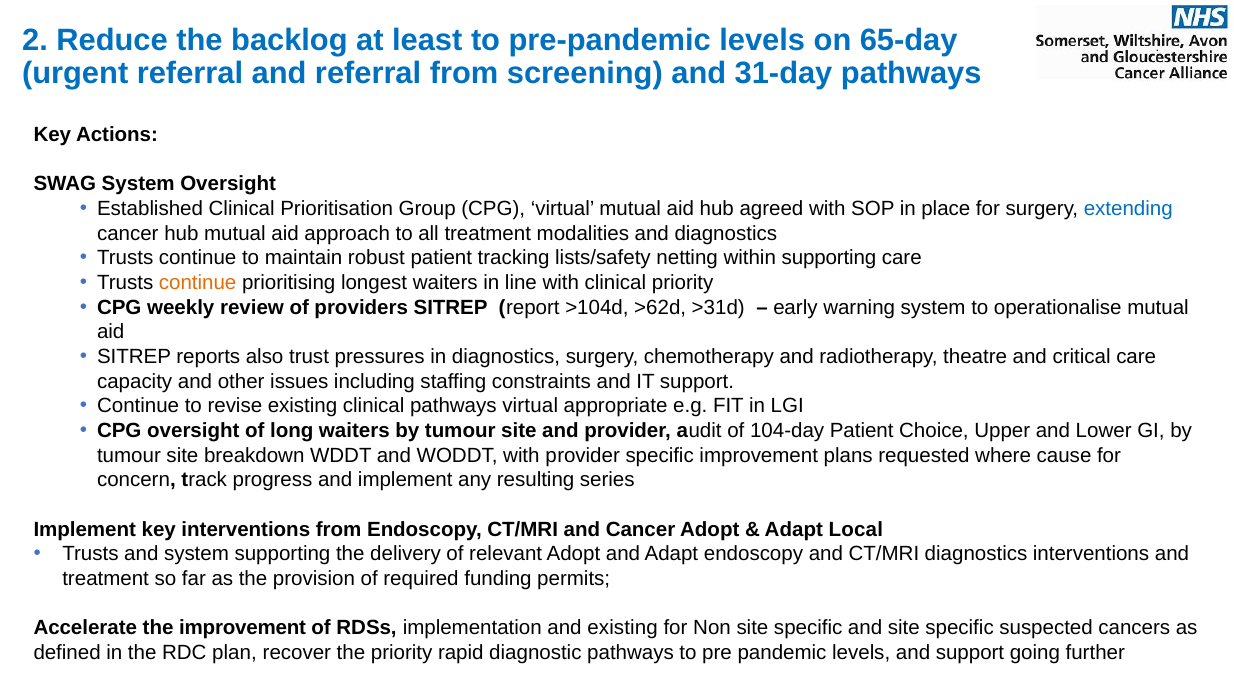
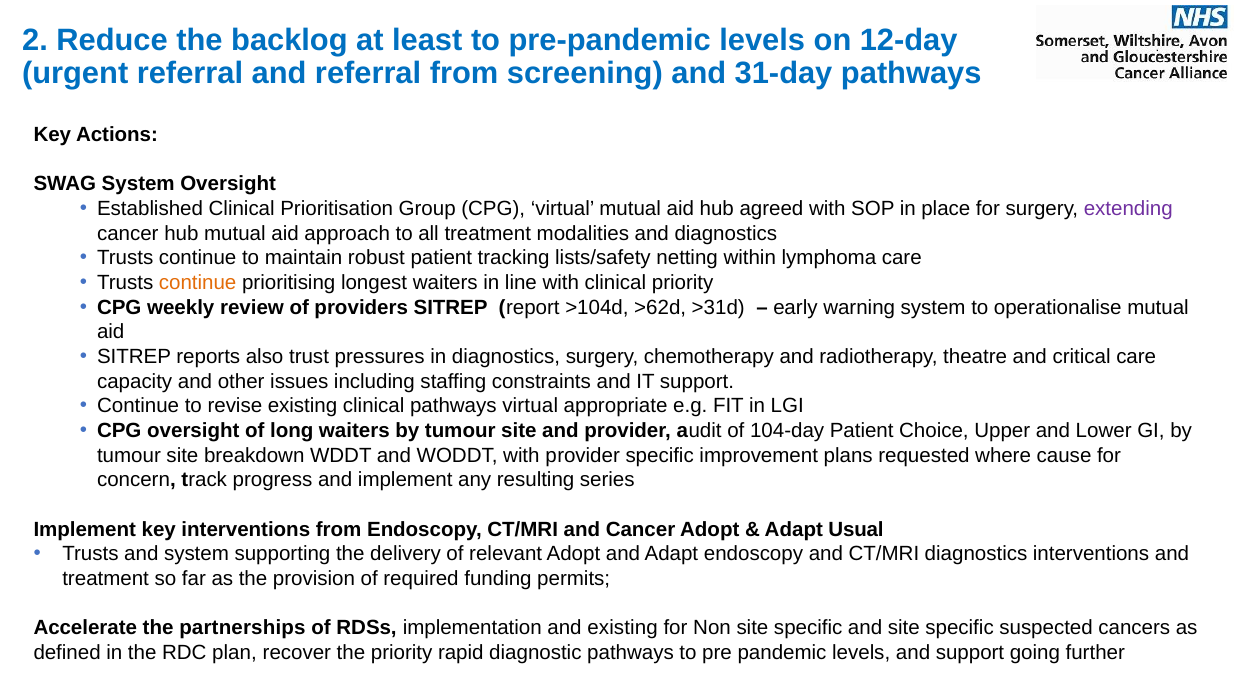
65-day: 65-day -> 12-day (909, 40)
extending colour: blue -> purple (1128, 209)
within supporting: supporting -> lymphoma (829, 258)
Local: Local -> Usual (856, 530)
the improvement: improvement -> partnerships (242, 628)
